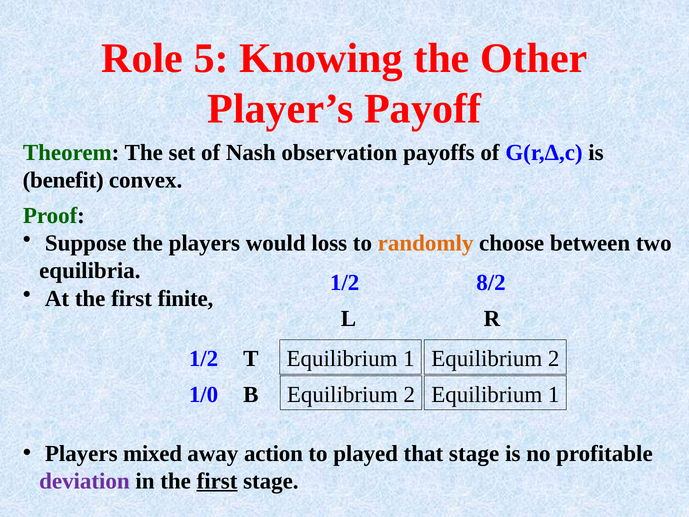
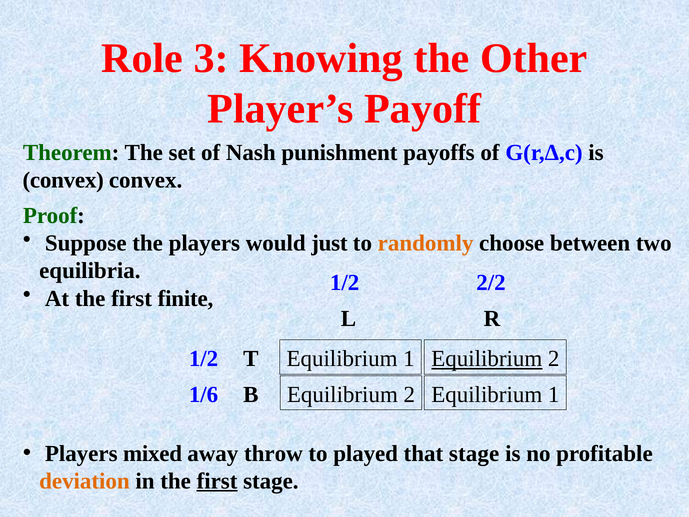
5: 5 -> 3 (211, 58)
observation: observation -> punishment (339, 152)
benefit: benefit -> convex (63, 180)
loss: loss -> just (329, 243)
8/2: 8/2 -> 2/2 (491, 283)
Equilibrium underline: none -> present (487, 359)
1/0: 1/0 -> 1/6 (204, 394)
action: action -> throw (273, 453)
deviation colour: purple -> orange (84, 481)
